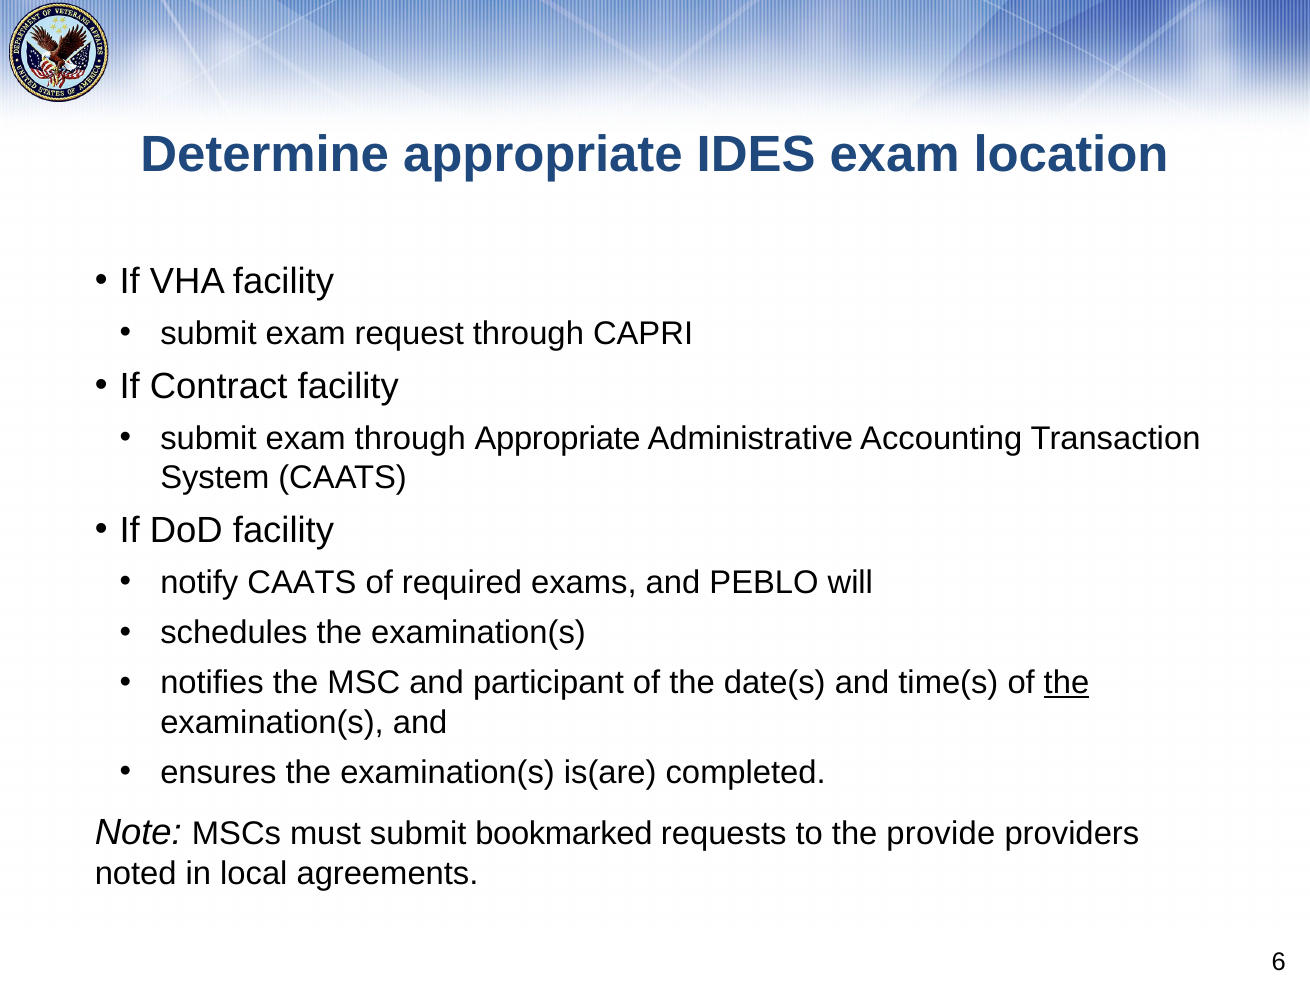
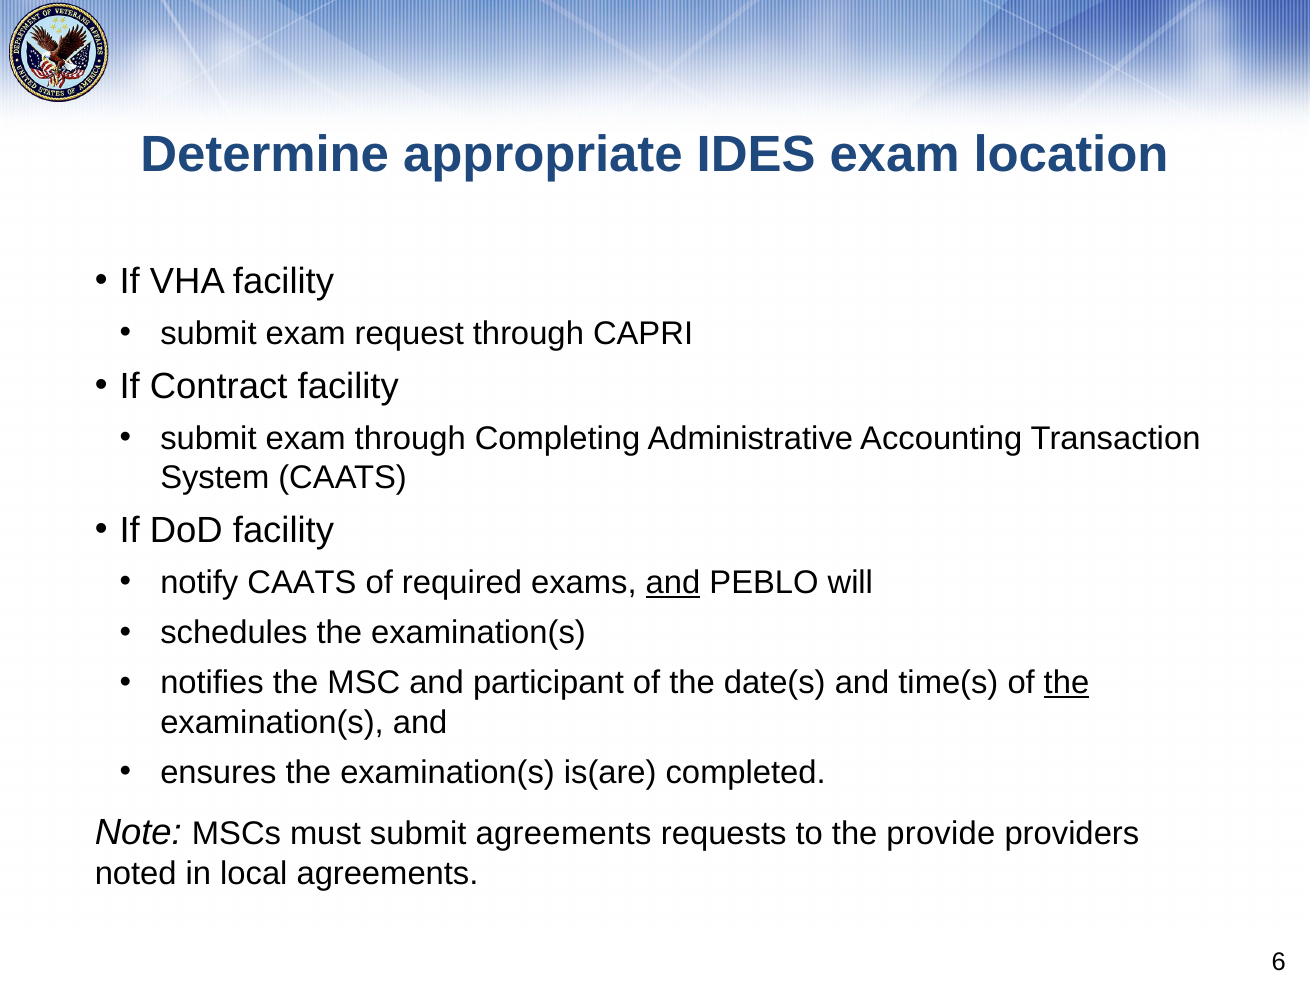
through Appropriate: Appropriate -> Completing (558, 439)
and underline: none -> present (673, 583)
submit bookmarked: bookmarked -> agreements (564, 835)
